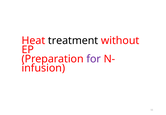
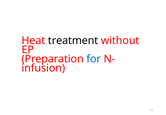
for colour: purple -> blue (94, 59)
